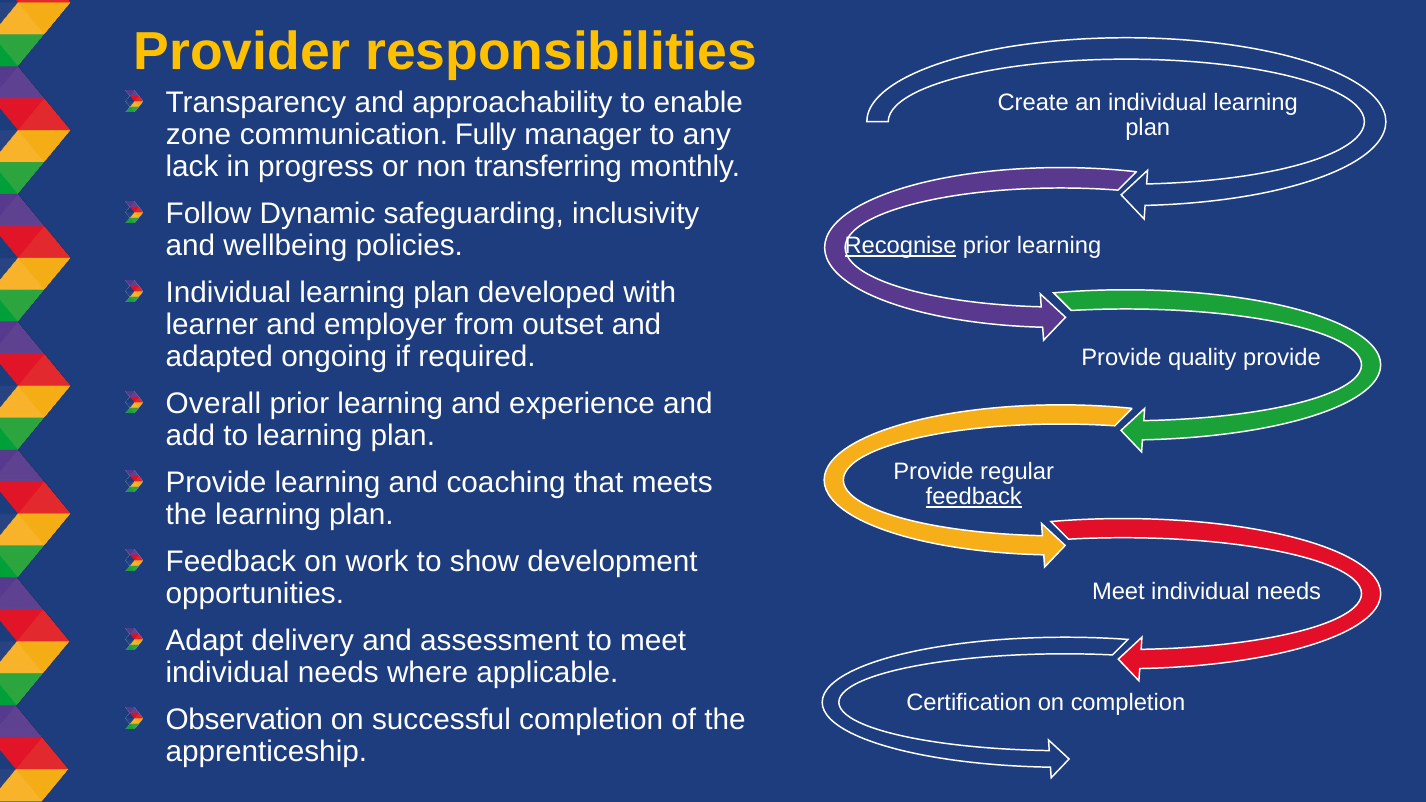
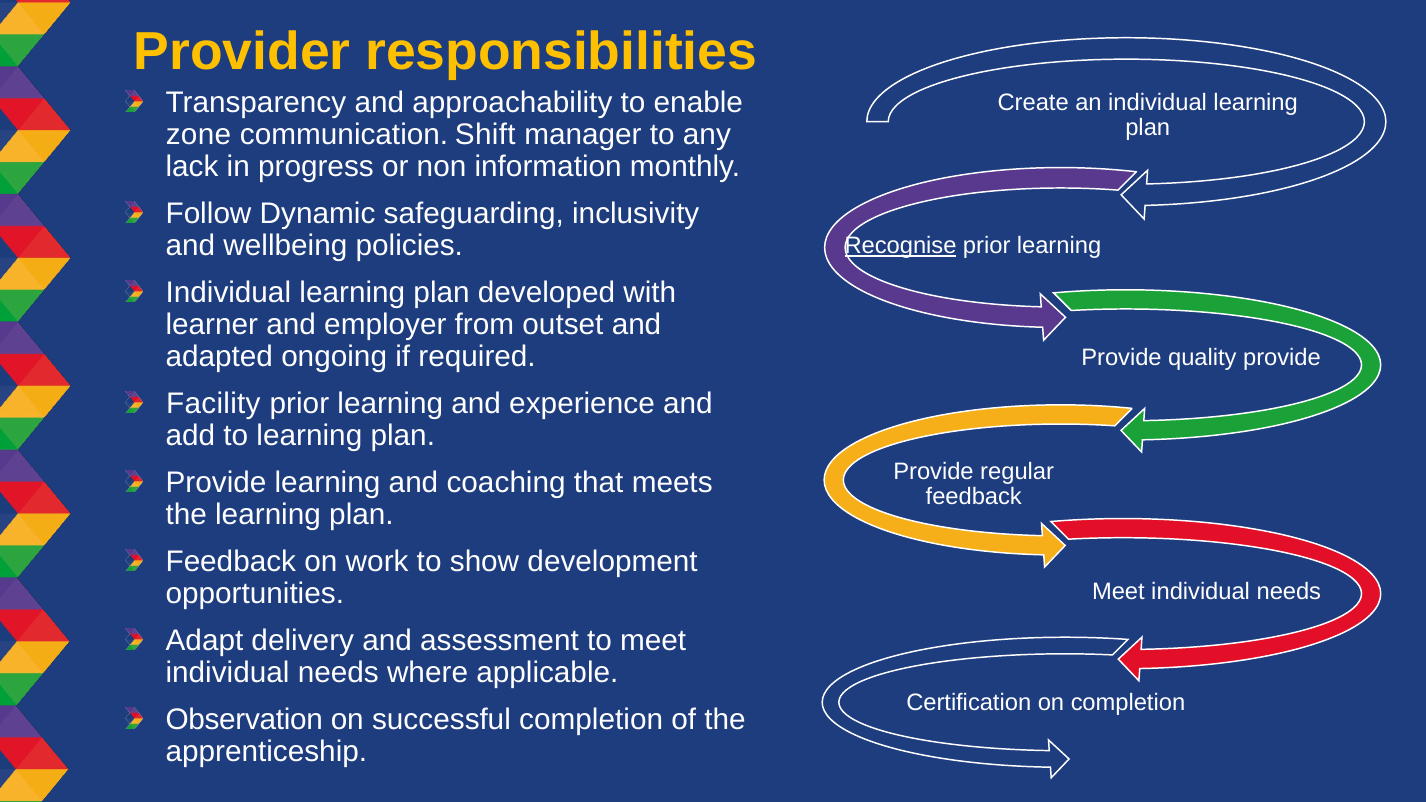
Fully: Fully -> Shift (485, 135)
transferring: transferring -> information (548, 167)
Overall: Overall -> Facility (213, 404)
feedback underline: present -> none (974, 497)
